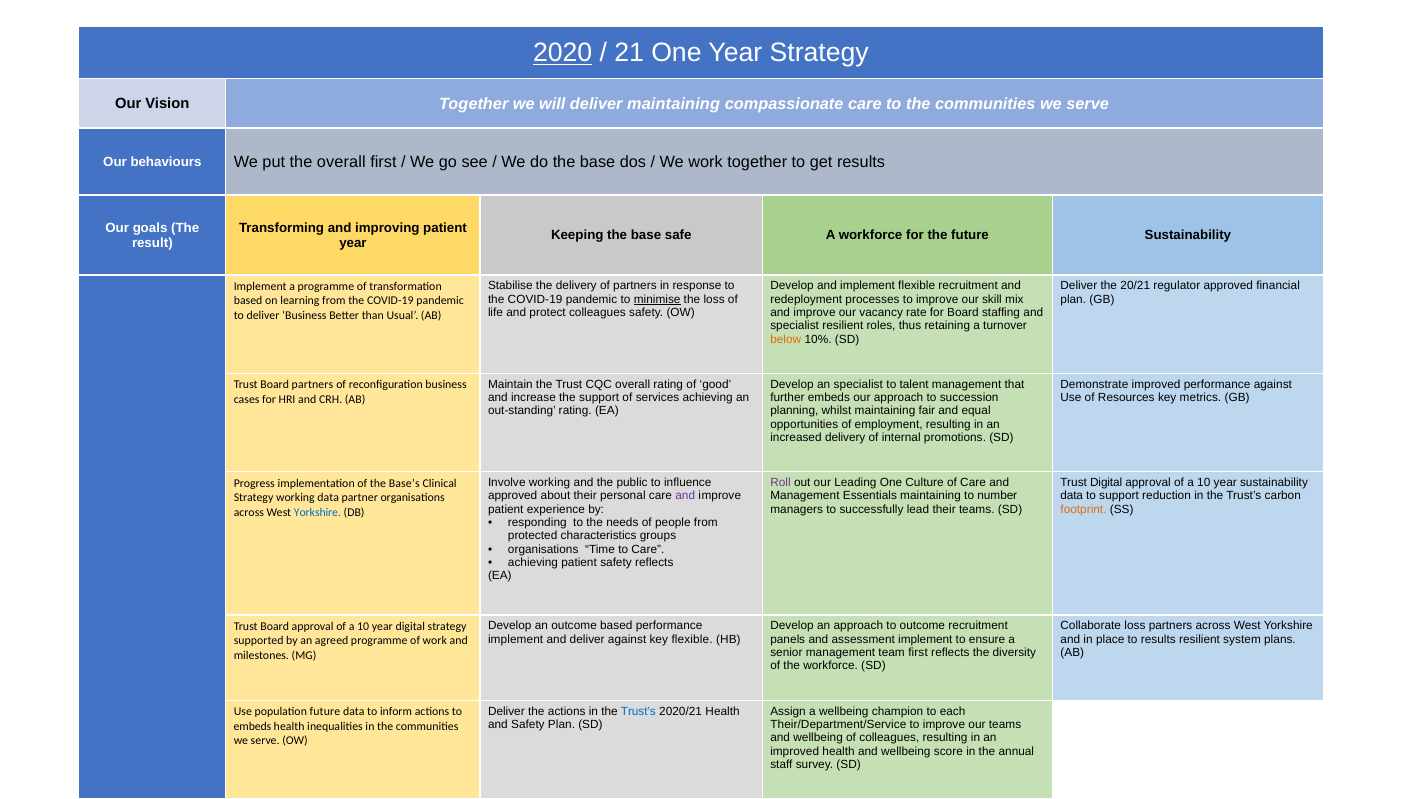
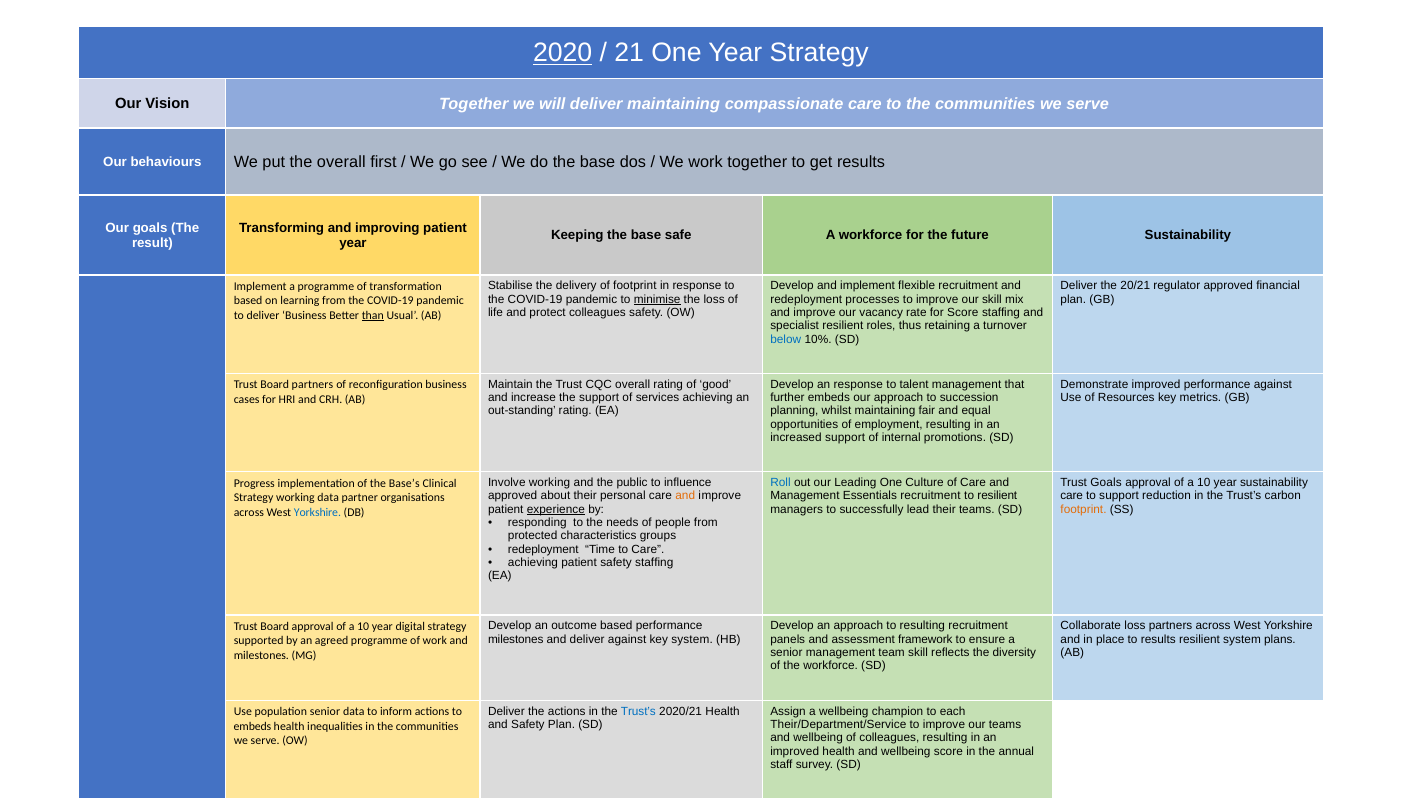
of partners: partners -> footprint (635, 286)
for Board: Board -> Score (963, 312)
than underline: none -> present (373, 315)
below colour: orange -> blue (786, 339)
an specialist: specialist -> response (858, 384)
increased delivery: delivery -> support (845, 437)
Roll colour: purple -> blue (781, 482)
Trust Digital: Digital -> Goals (1106, 482)
and colour: purple -> orange (685, 496)
Essentials maintaining: maintaining -> recruitment (930, 496)
to number: number -> resilient (997, 496)
data: data -> care (1072, 496)
experience underline: none -> present (556, 509)
organisations: organisations -> redeployment (543, 549)
safety reflects: reflects -> staffing (654, 562)
to outcome: outcome -> resulting (922, 626)
implement: implement -> milestones (516, 639)
key flexible: flexible -> system (692, 639)
assessment implement: implement -> framework (925, 639)
team first: first -> skill (918, 652)
population future: future -> senior (325, 712)
